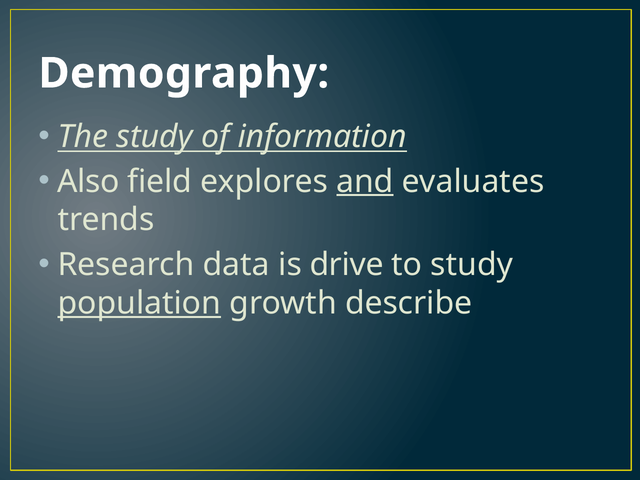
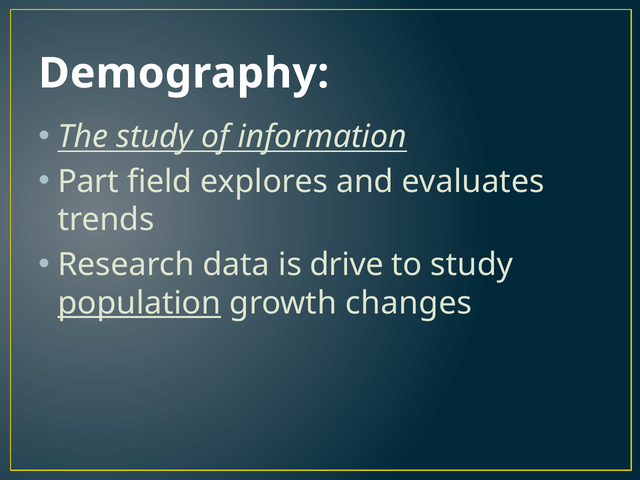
Also: Also -> Part (88, 181)
and underline: present -> none (365, 181)
describe: describe -> changes (409, 303)
